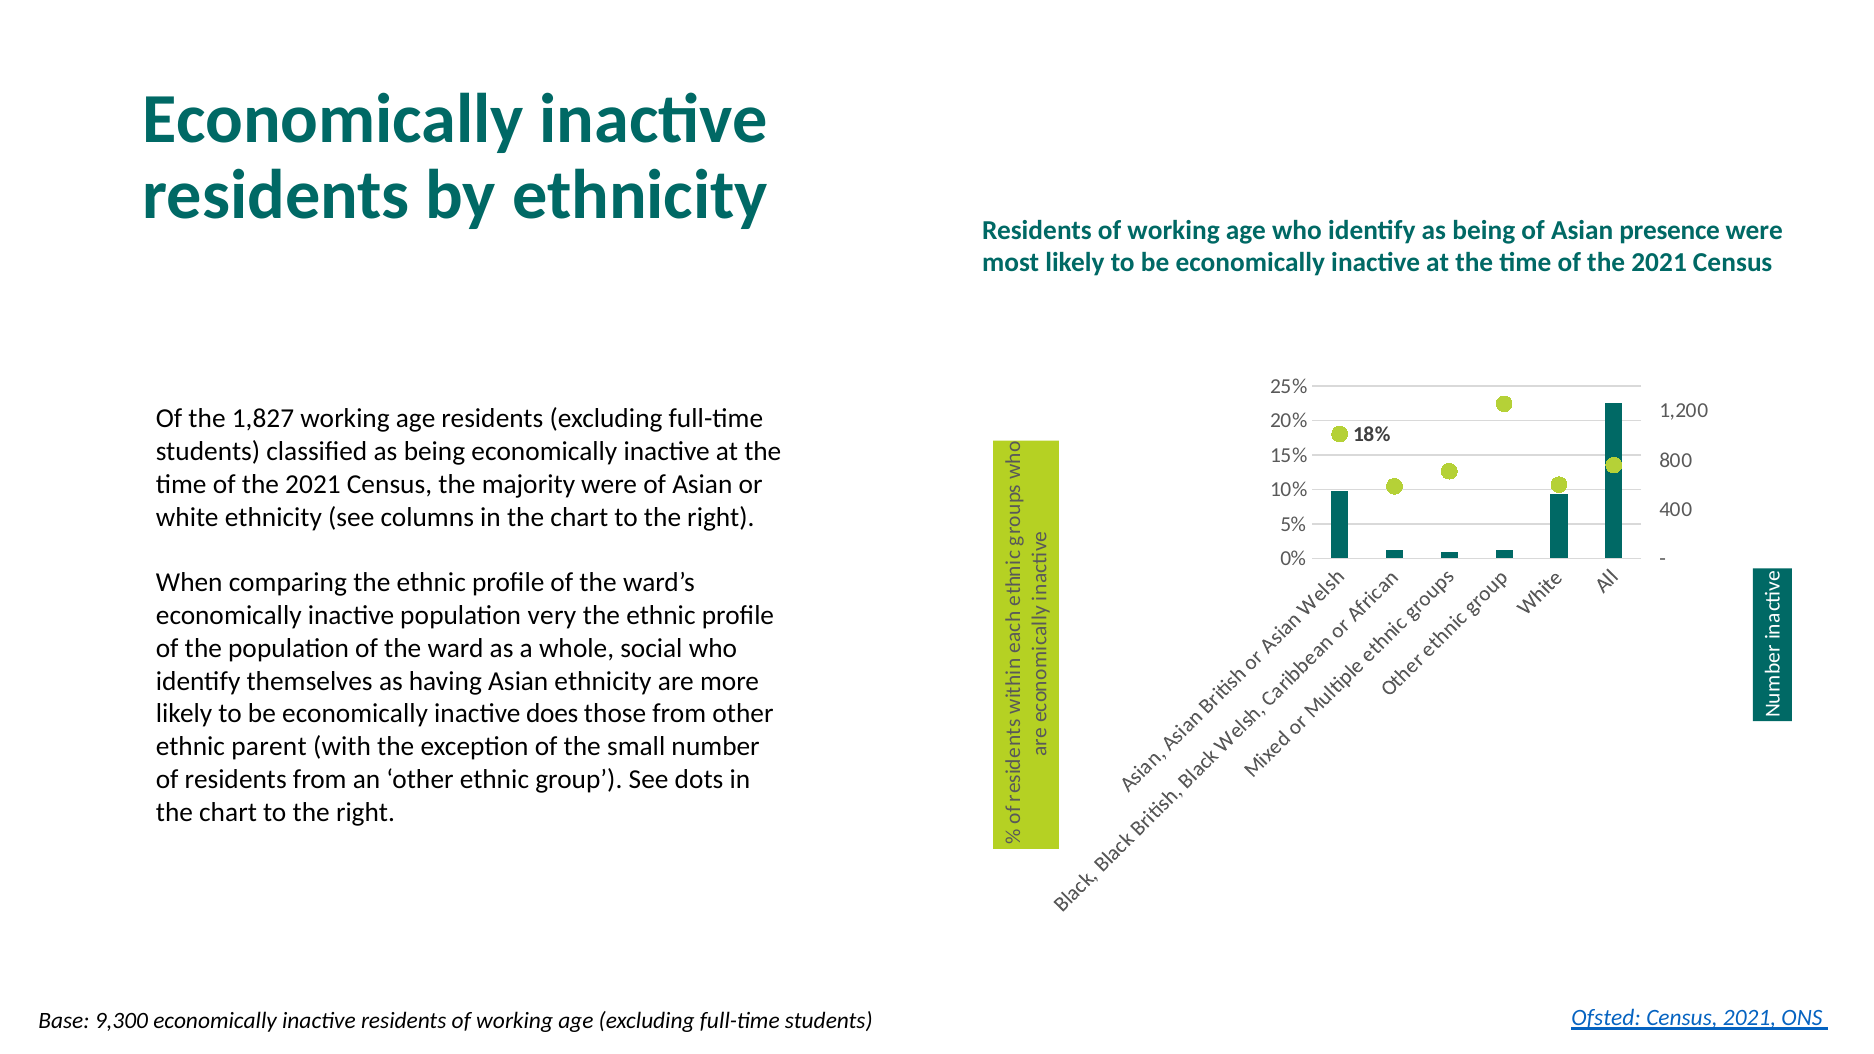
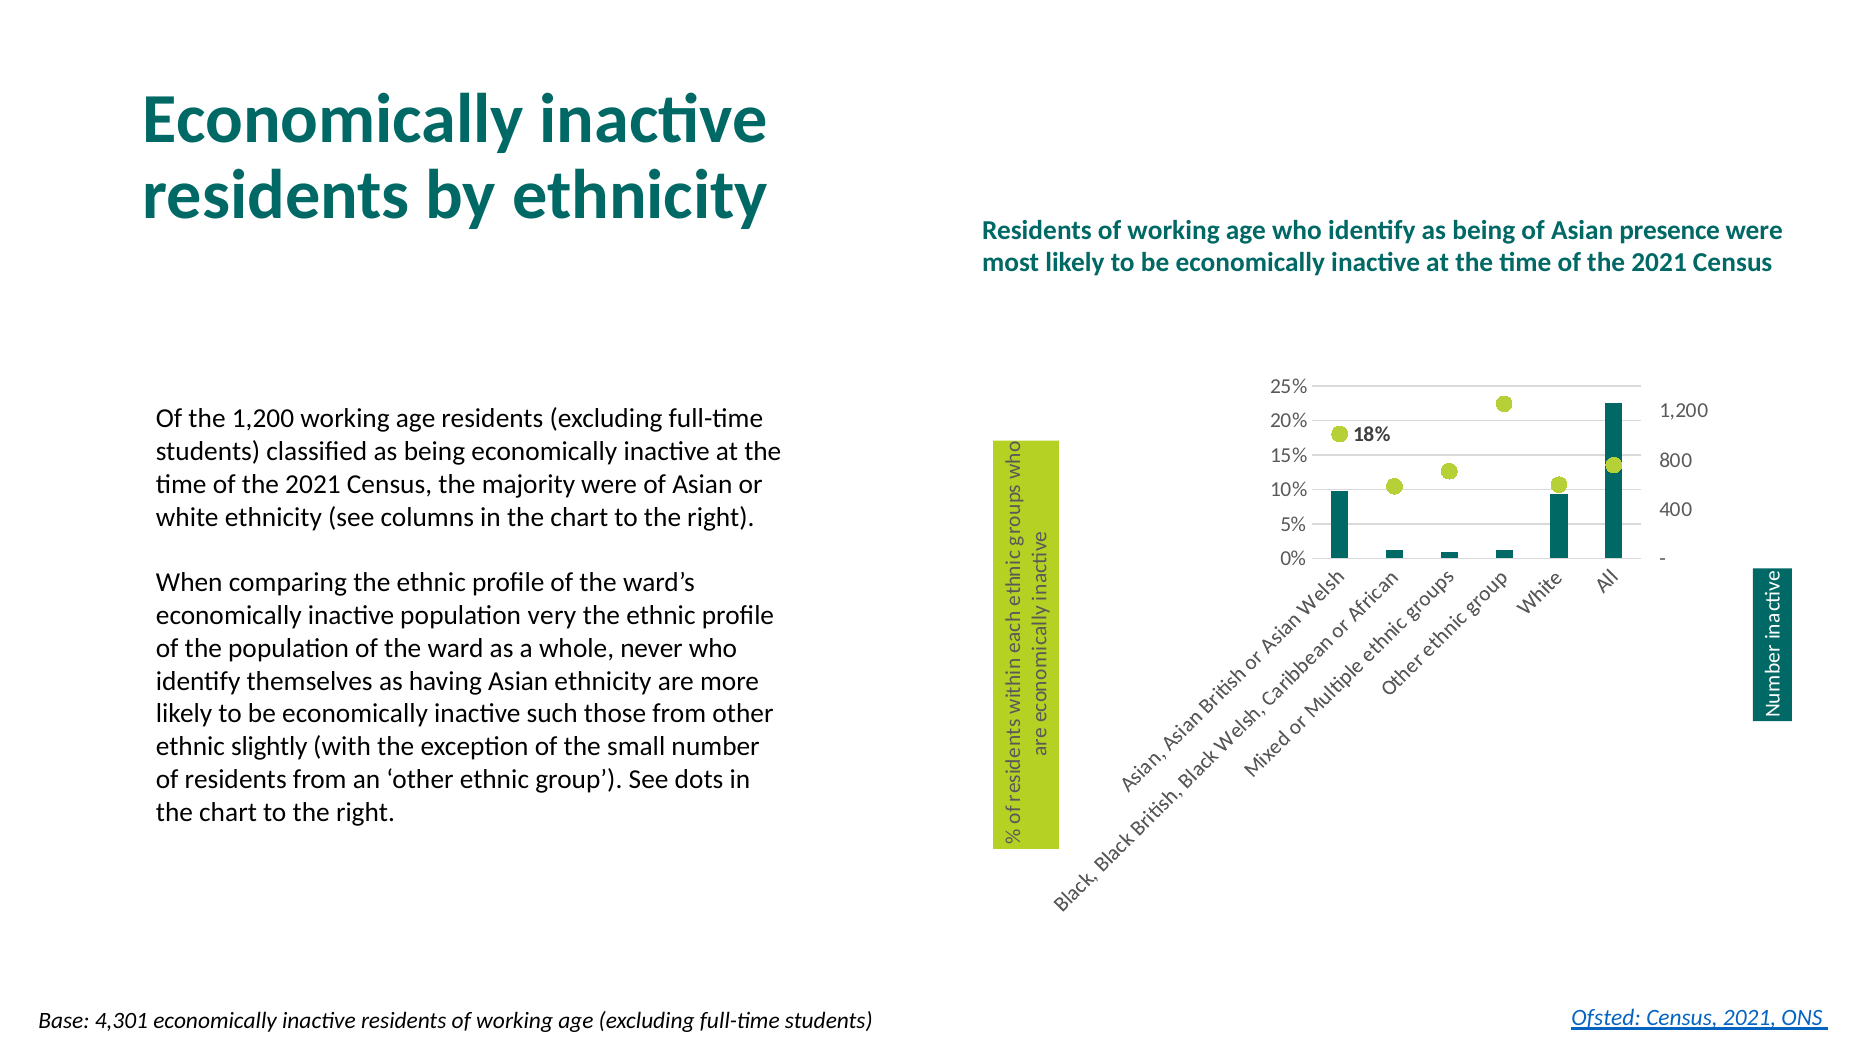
the 1,827: 1,827 -> 1,200 (263, 419)
social: social -> never (651, 648)
does: does -> such (552, 714)
parent: parent -> slightly (269, 747)
9,300: 9,300 -> 4,301 (121, 1021)
